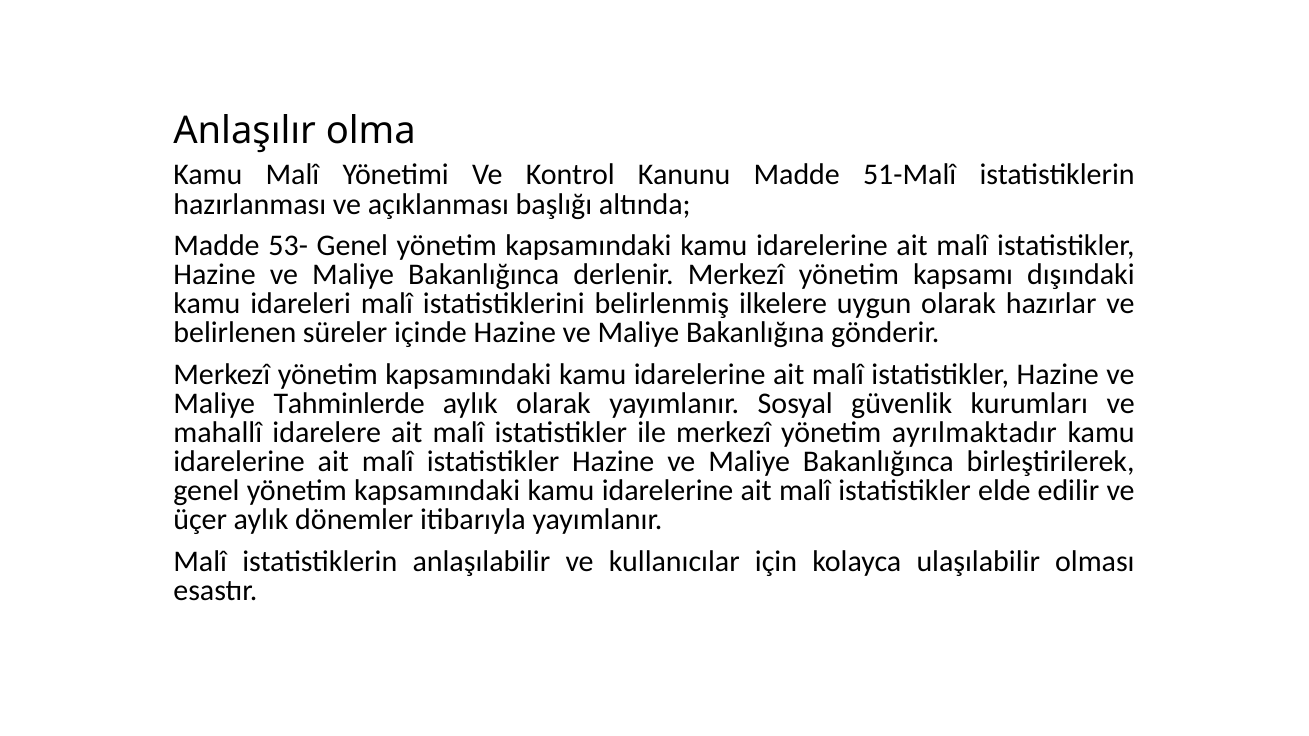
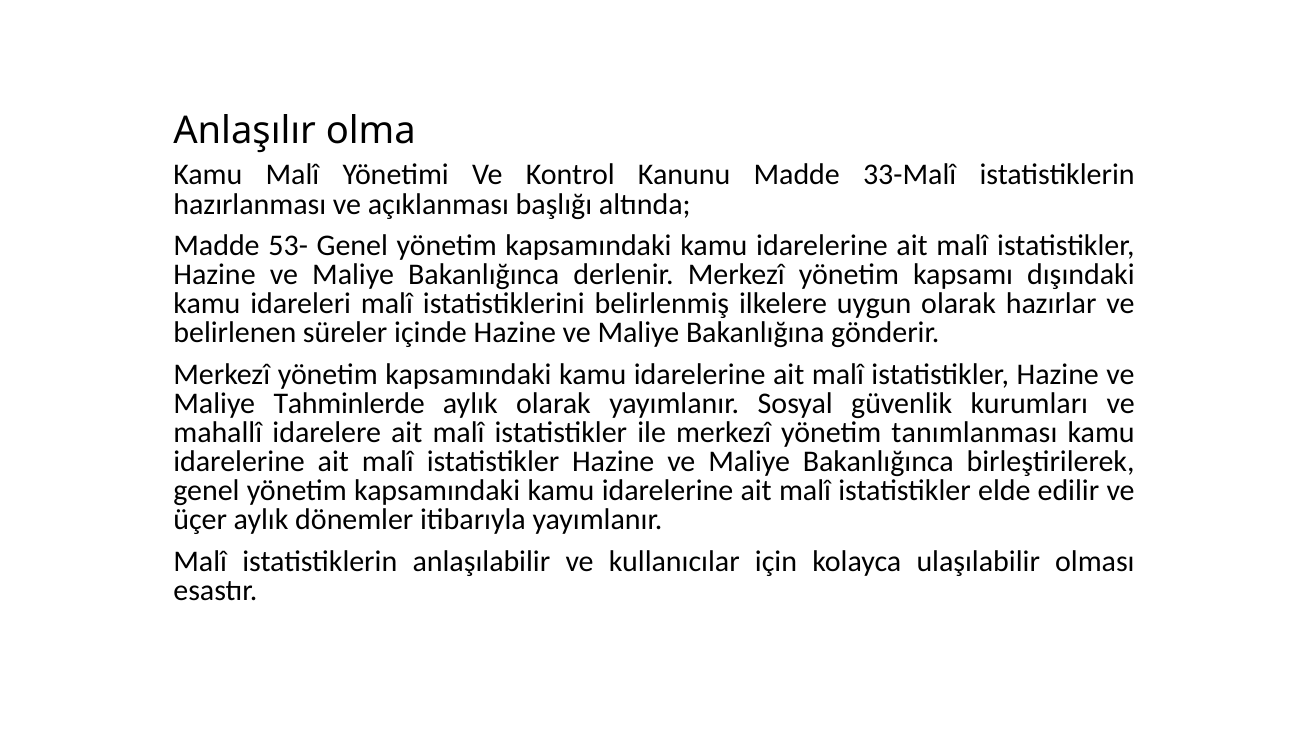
51-Malî: 51-Malî -> 33-Malî (910, 175)
ayrılmaktadır: ayrılmaktadır -> tanımlanması (974, 433)
